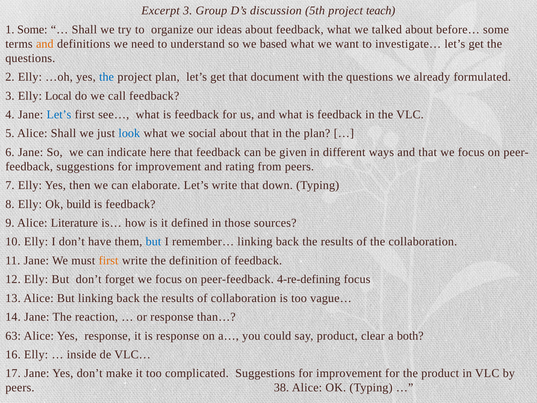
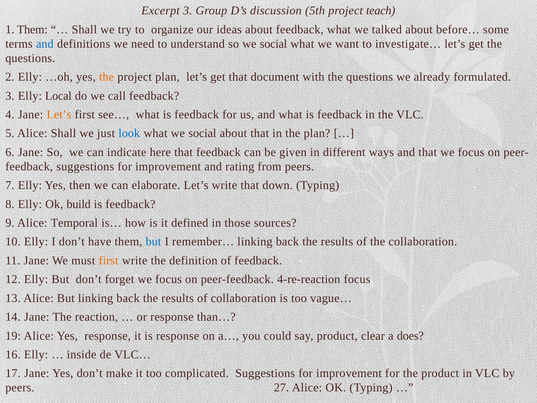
1 Some: Some -> Them (32, 29)
and colour: orange -> blue (45, 44)
so we based: based -> social (274, 44)
the colour: blue -> orange (107, 77)
Let’s colour: blue -> orange (59, 114)
Literature: Literature -> Temporal (74, 223)
4-re-defining: 4-re-defining -> 4-re-reaction (309, 279)
63: 63 -> 19 (13, 336)
both: both -> does (410, 336)
38: 38 -> 27 (281, 387)
